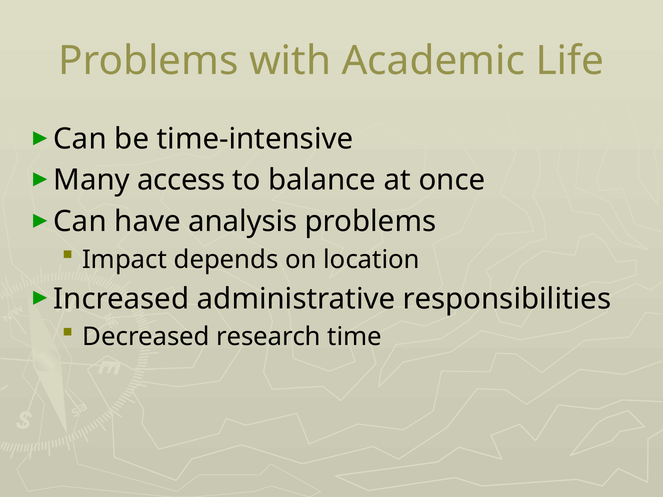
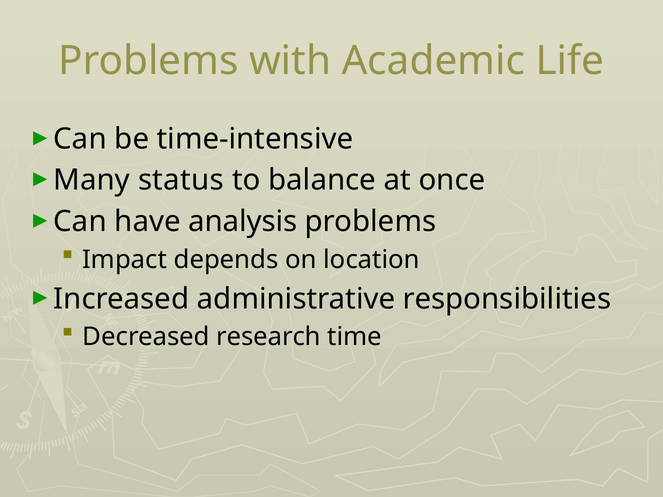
access: access -> status (181, 180)
